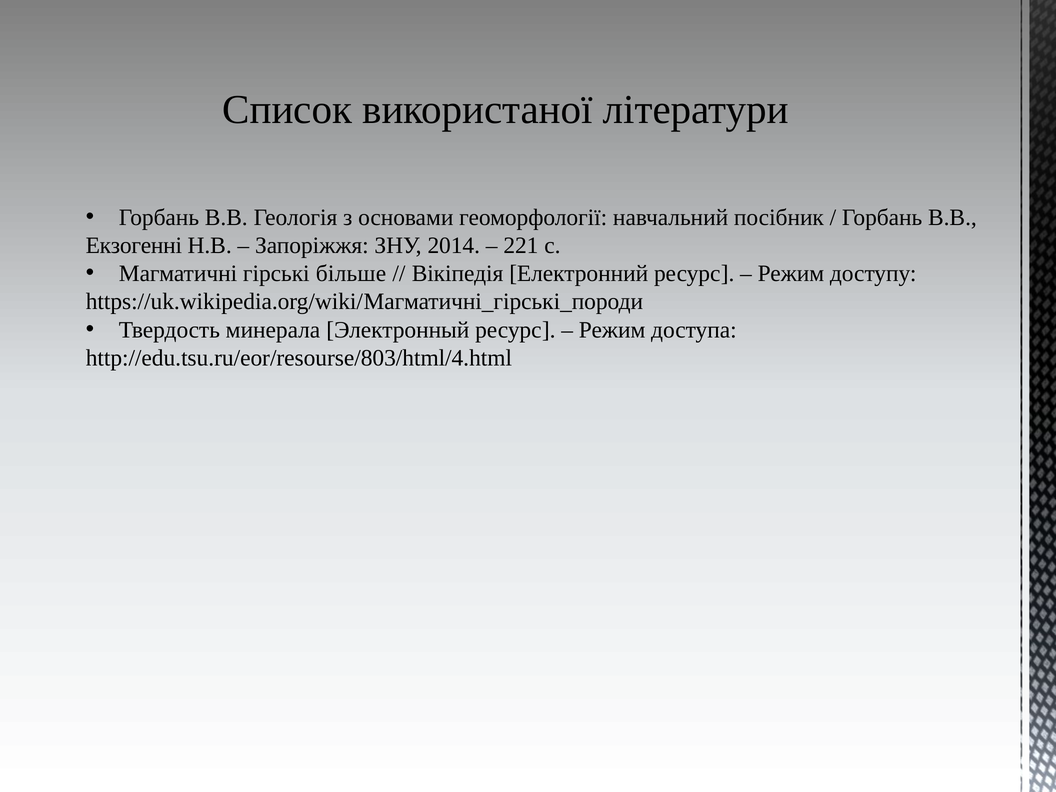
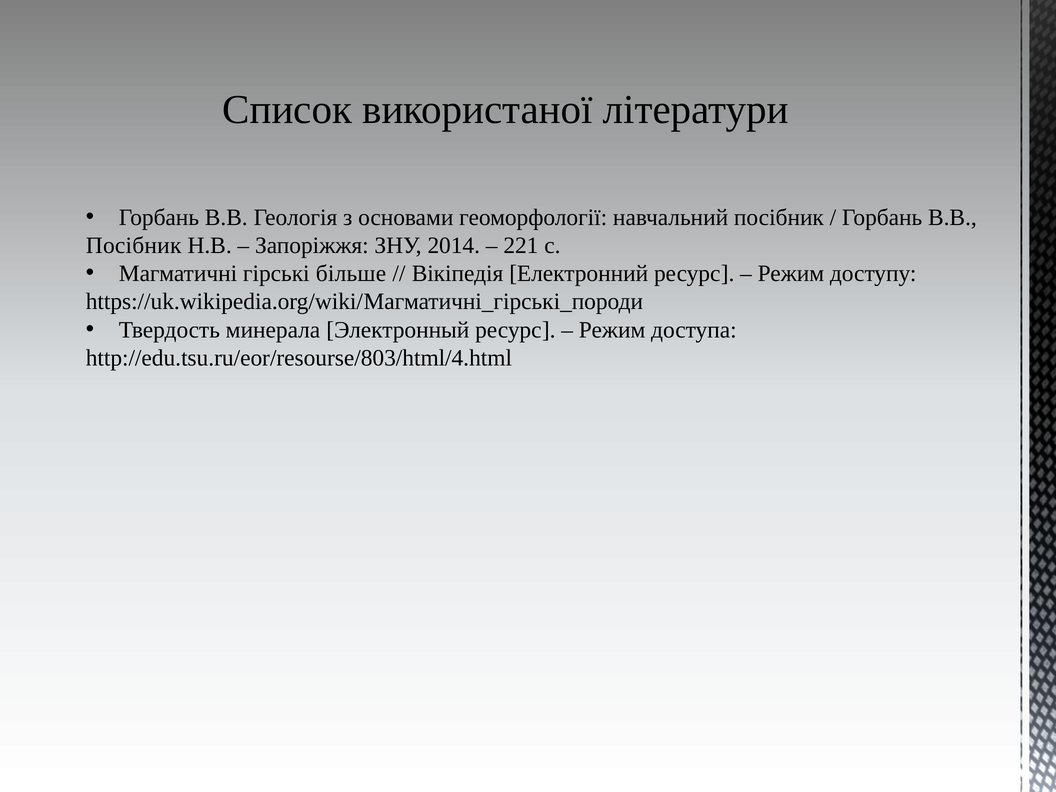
Екзогенні: Екзогенні -> Посібник (134, 245)
